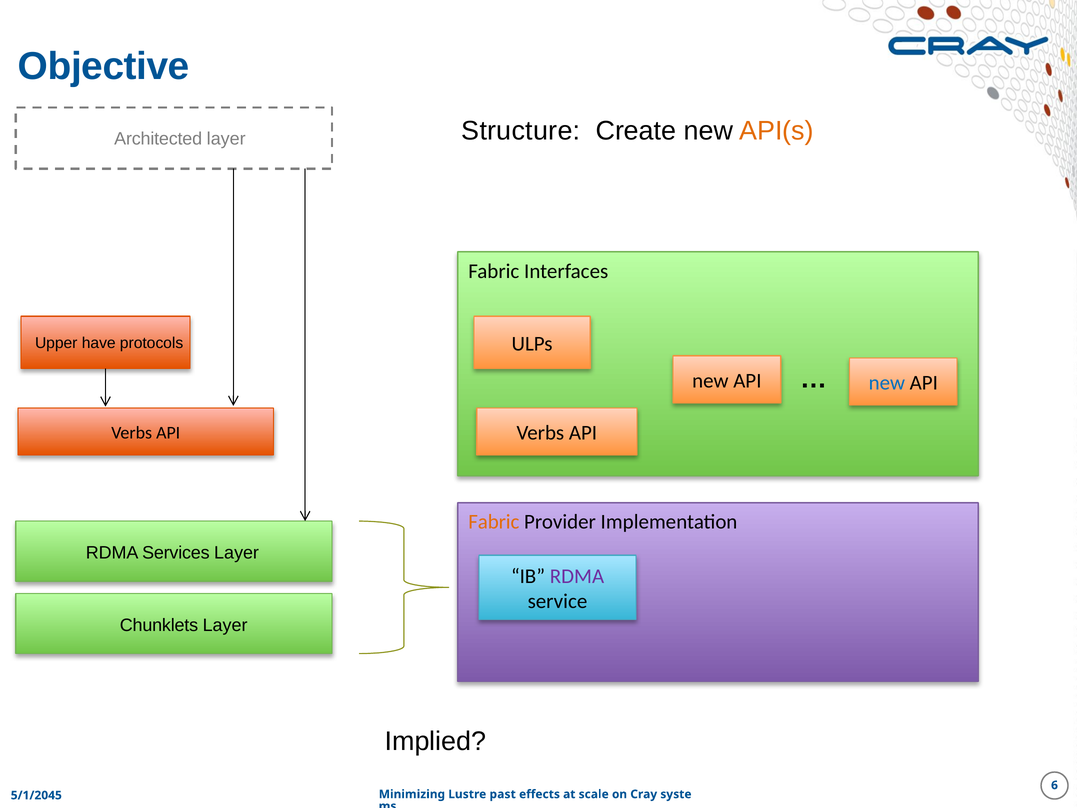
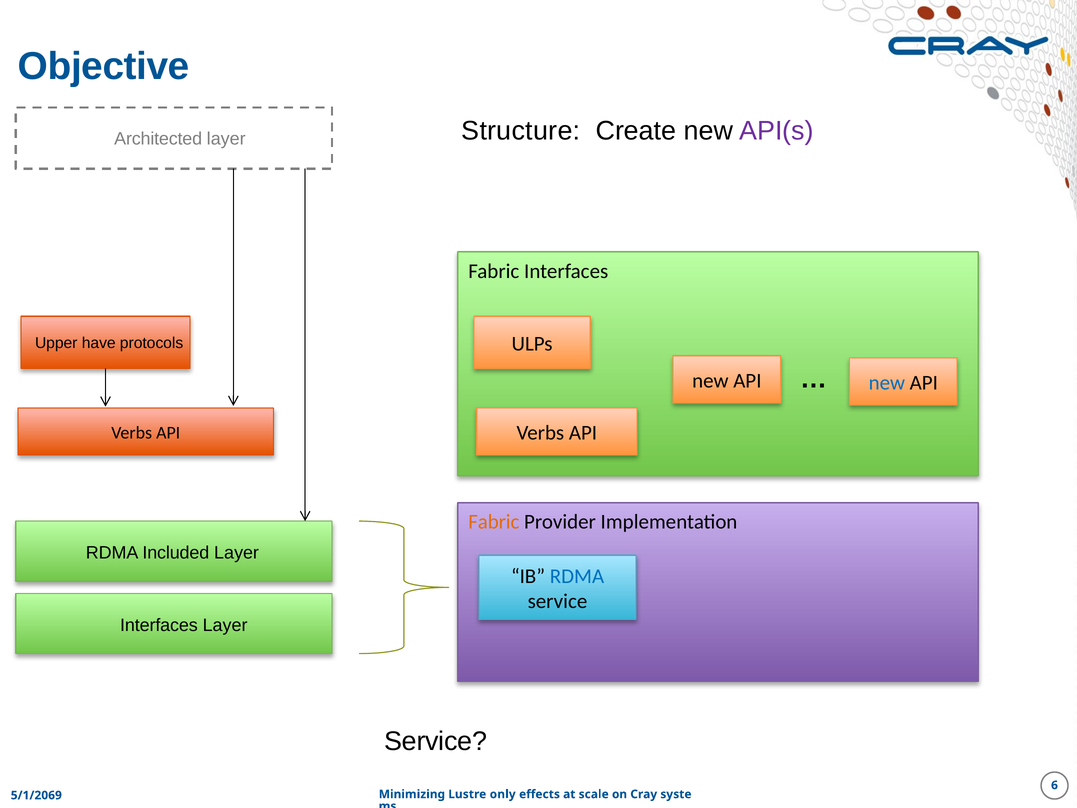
API(s colour: orange -> purple (777, 131)
Services: Services -> Included (176, 553)
RDMA colour: purple -> blue (577, 576)
Chunklets: Chunklets -> Interfaces (159, 625)
Implied: Implied -> Service (436, 741)
past: past -> only (503, 794)
5/1/2045: 5/1/2045 -> 5/1/2069 (36, 795)
